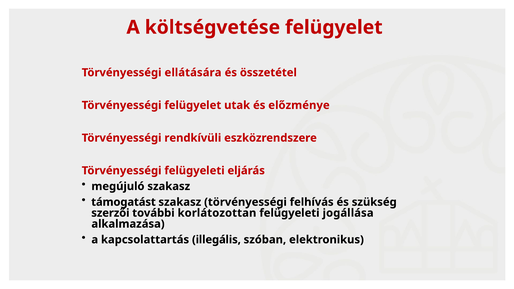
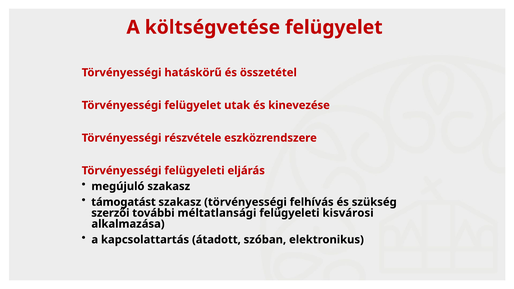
ellátására: ellátására -> hatáskörű (193, 73)
előzménye: előzménye -> kinevezése (299, 105)
rendkívüli: rendkívüli -> részvétele (193, 138)
korlátozottan: korlátozottan -> méltatlansági (217, 213)
jogállása: jogállása -> kisvárosi (348, 213)
illegális: illegális -> átadott (216, 240)
